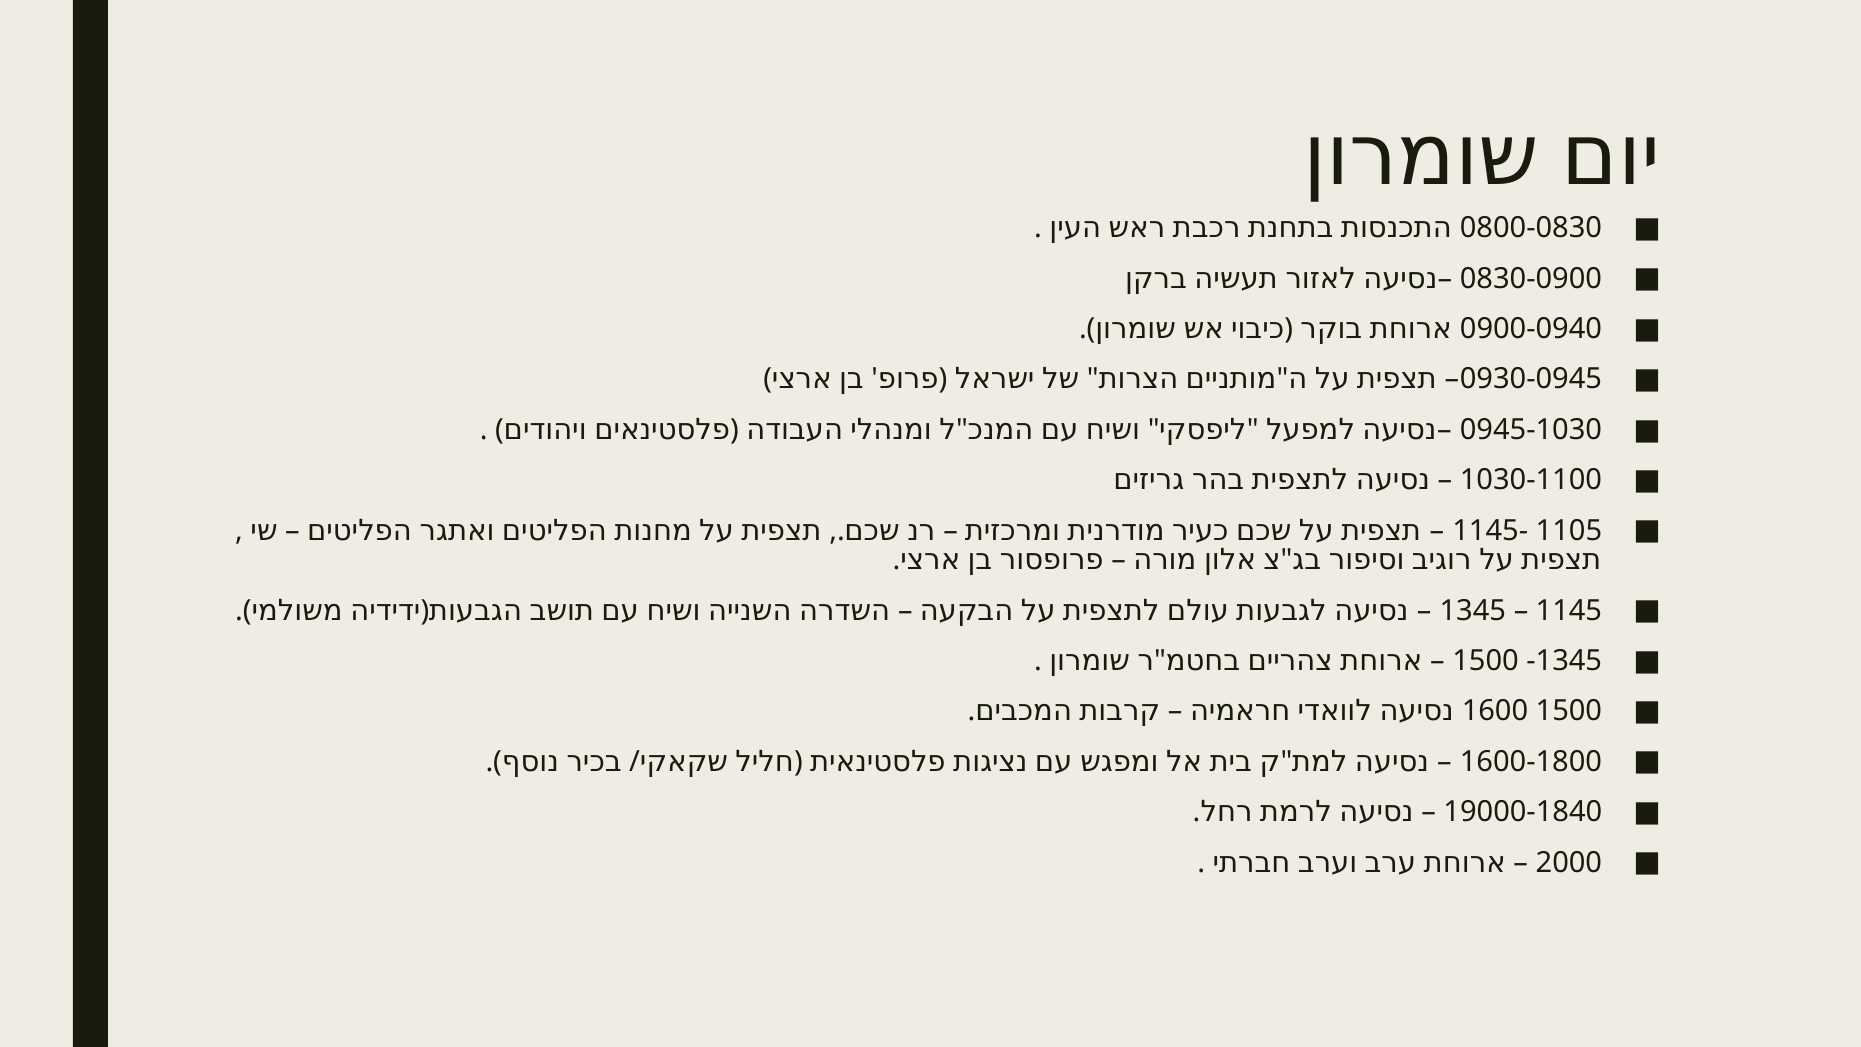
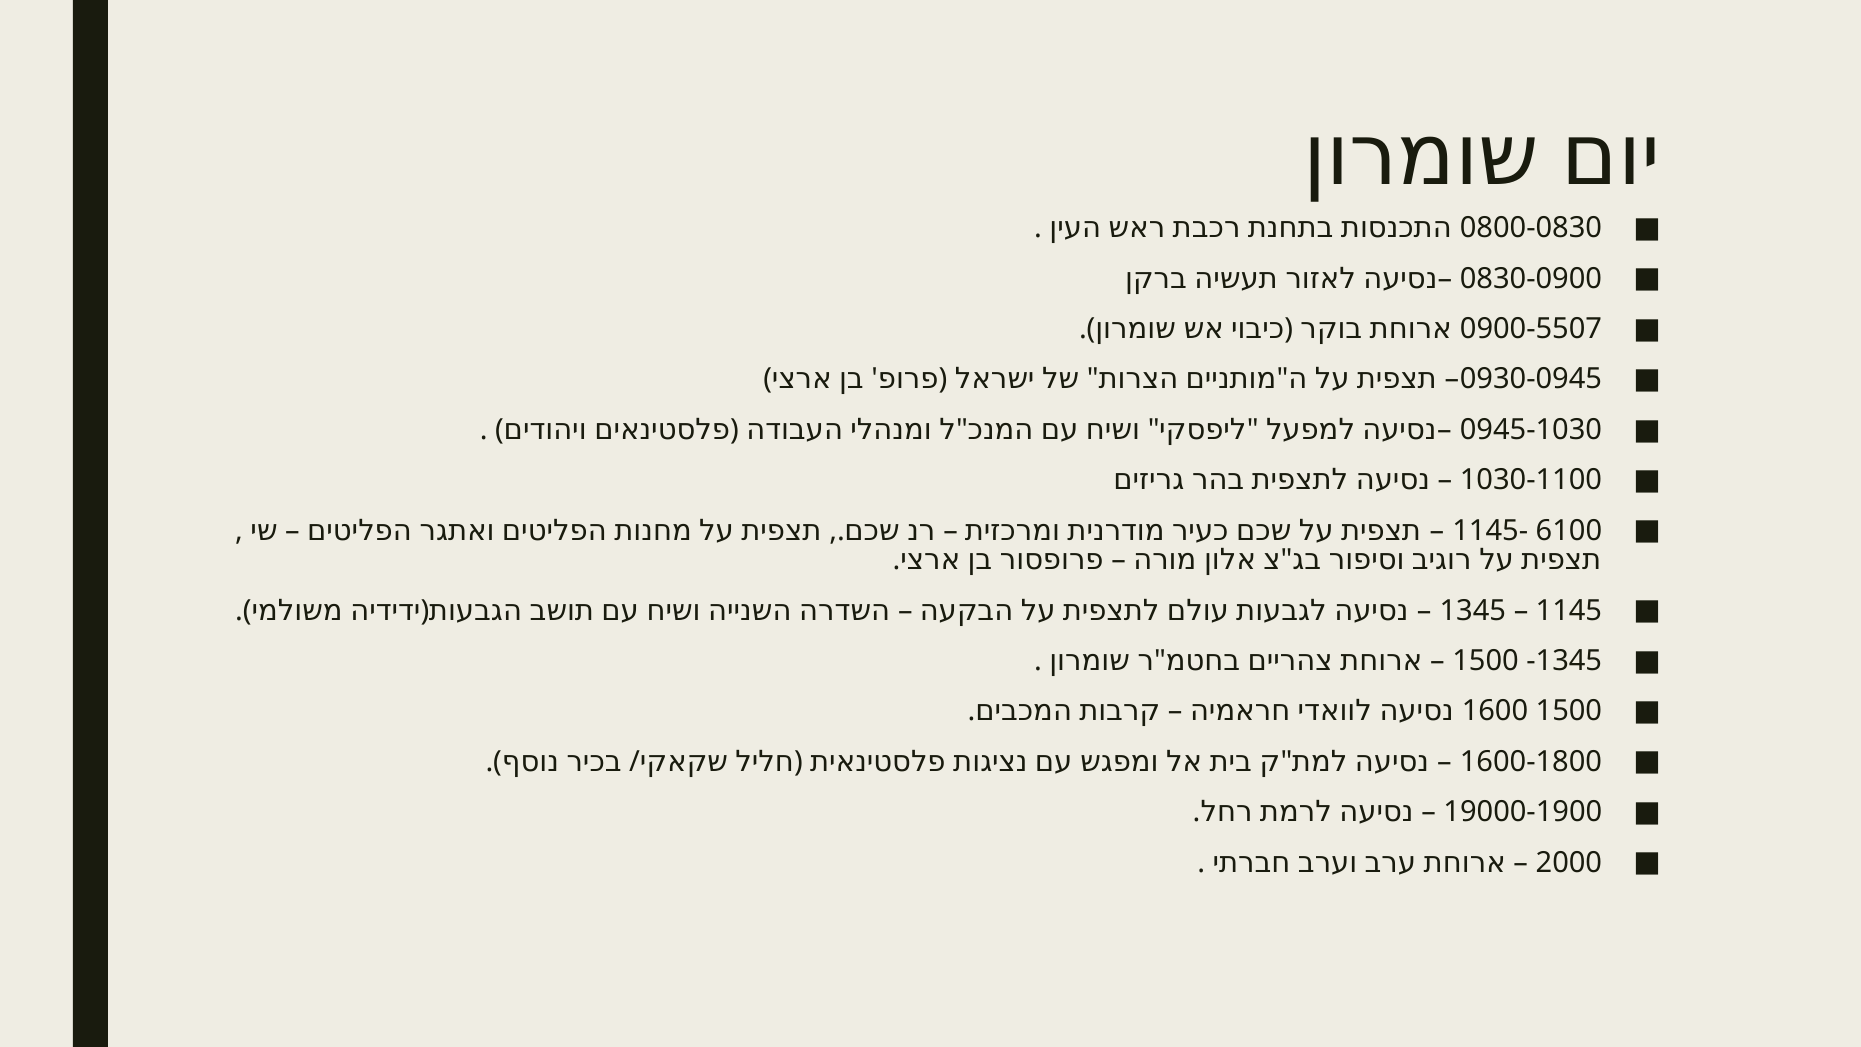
0900-0940: 0900-0940 -> 0900-5507 (1531, 329)
1105: 1105 -> 6100 (1569, 530)
19000-1840: 19000-1840 -> 19000-1900 (1523, 812)
